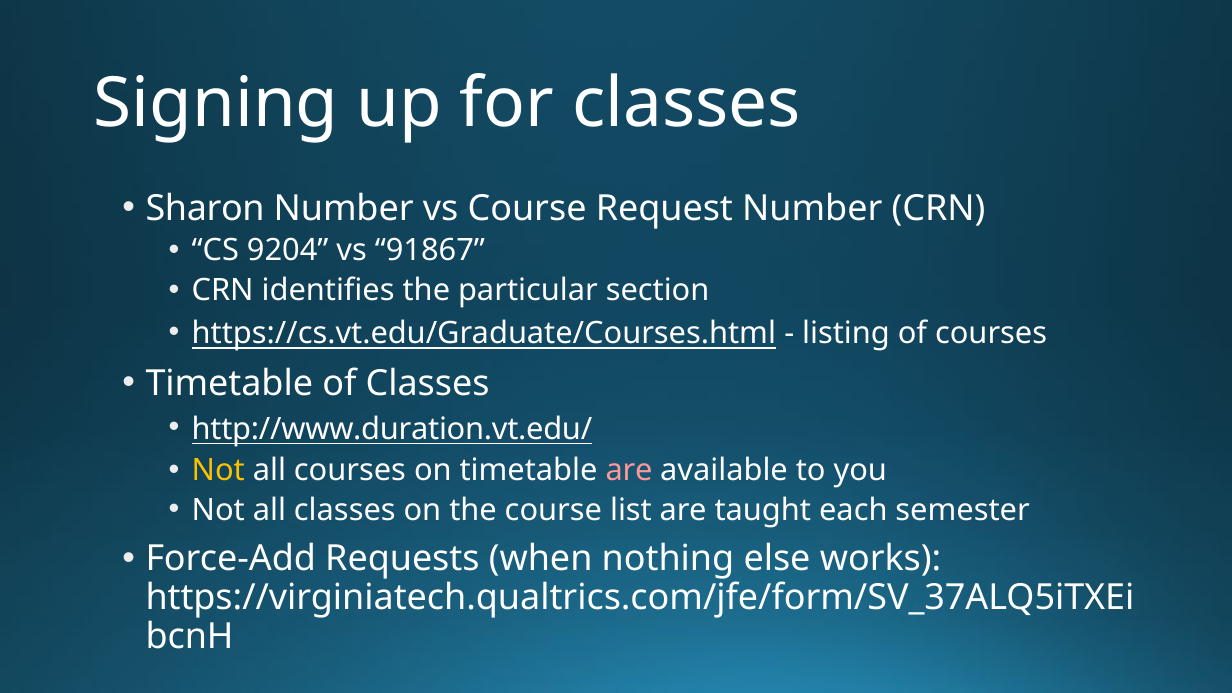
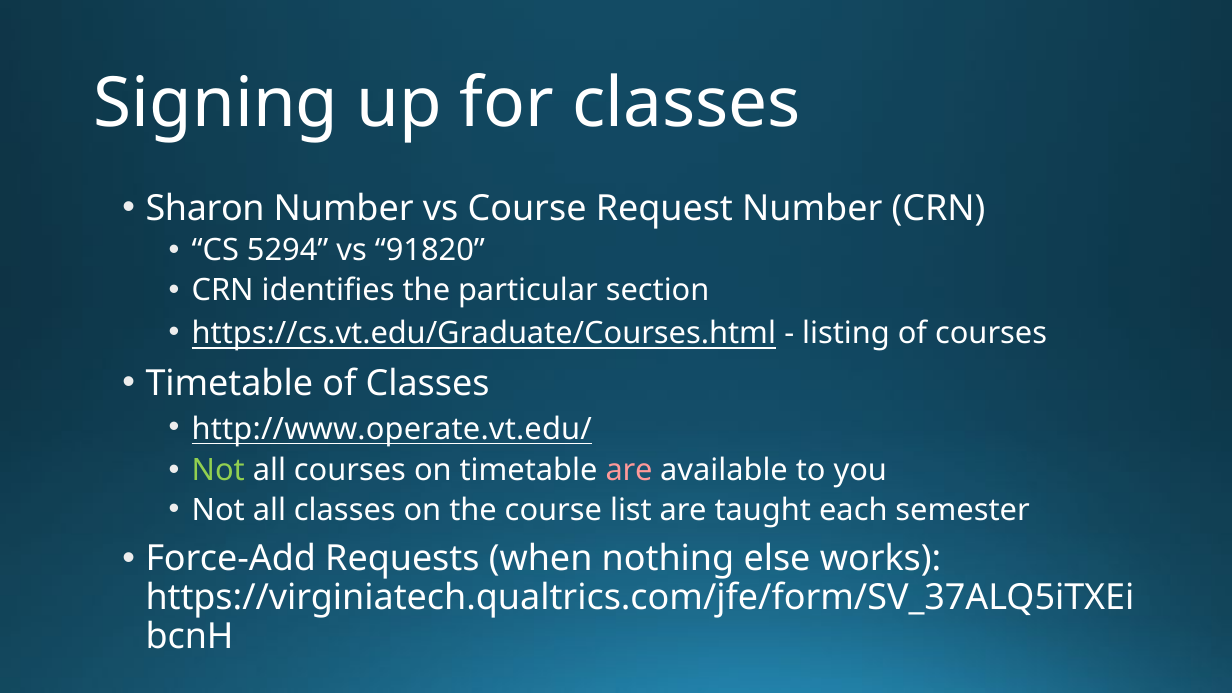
9204: 9204 -> 5294 (288, 251)
91867: 91867 -> 91820 (430, 251)
http://www.duration.vt.edu/: http://www.duration.vt.edu/ -> http://www.operate.vt.edu/ (392, 430)
Not colour: yellow -> light green (218, 470)
